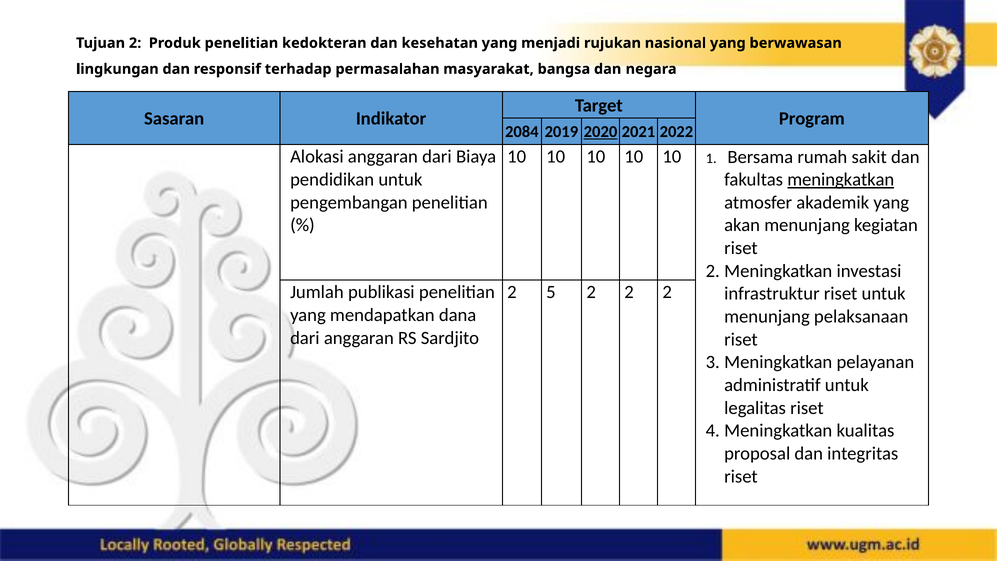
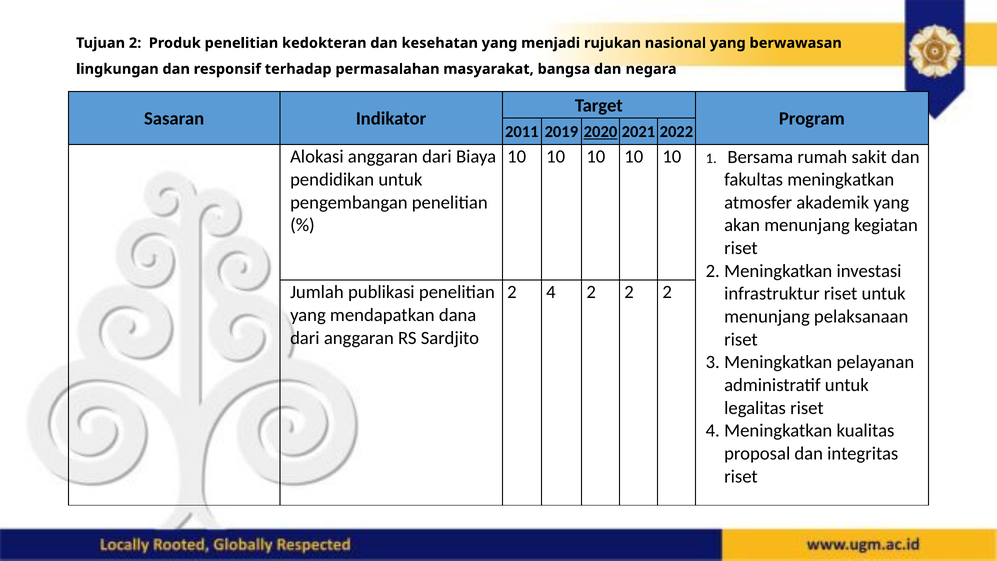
2084: 2084 -> 2011 (522, 132)
meningkatkan underline: present -> none (841, 180)
5: 5 -> 4 (551, 292)
